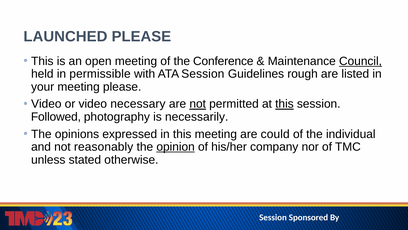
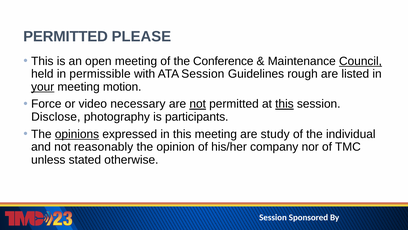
LAUNCHED: LAUNCHED -> PERMITTED (66, 37)
your underline: none -> present (43, 87)
meeting please: please -> motion (122, 87)
Video: Video -> Force (46, 104)
Followed: Followed -> Disclose (56, 117)
necessarily: necessarily -> participants (197, 117)
opinions underline: none -> present (77, 134)
could: could -> study (275, 134)
opinion underline: present -> none (176, 147)
